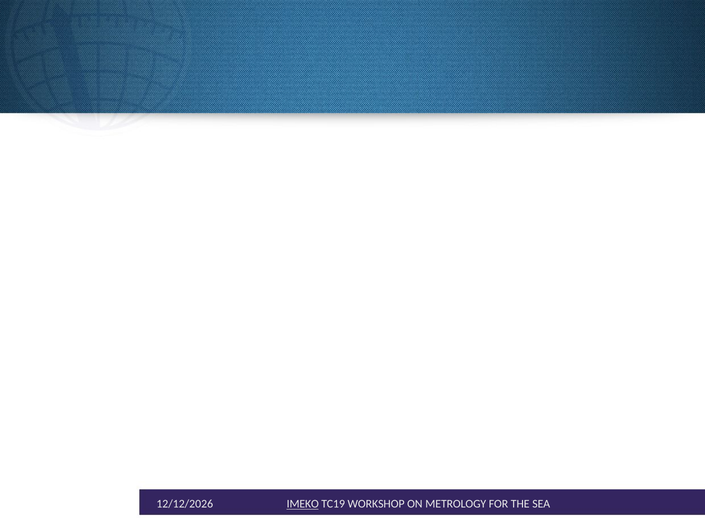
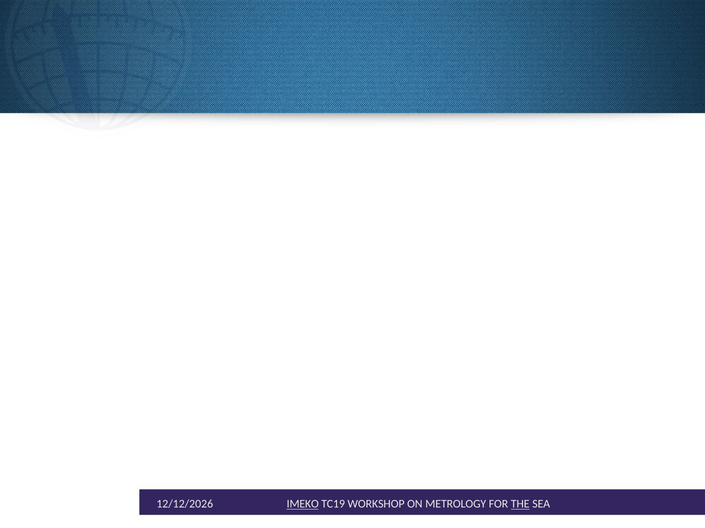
THE underline: none -> present (520, 505)
